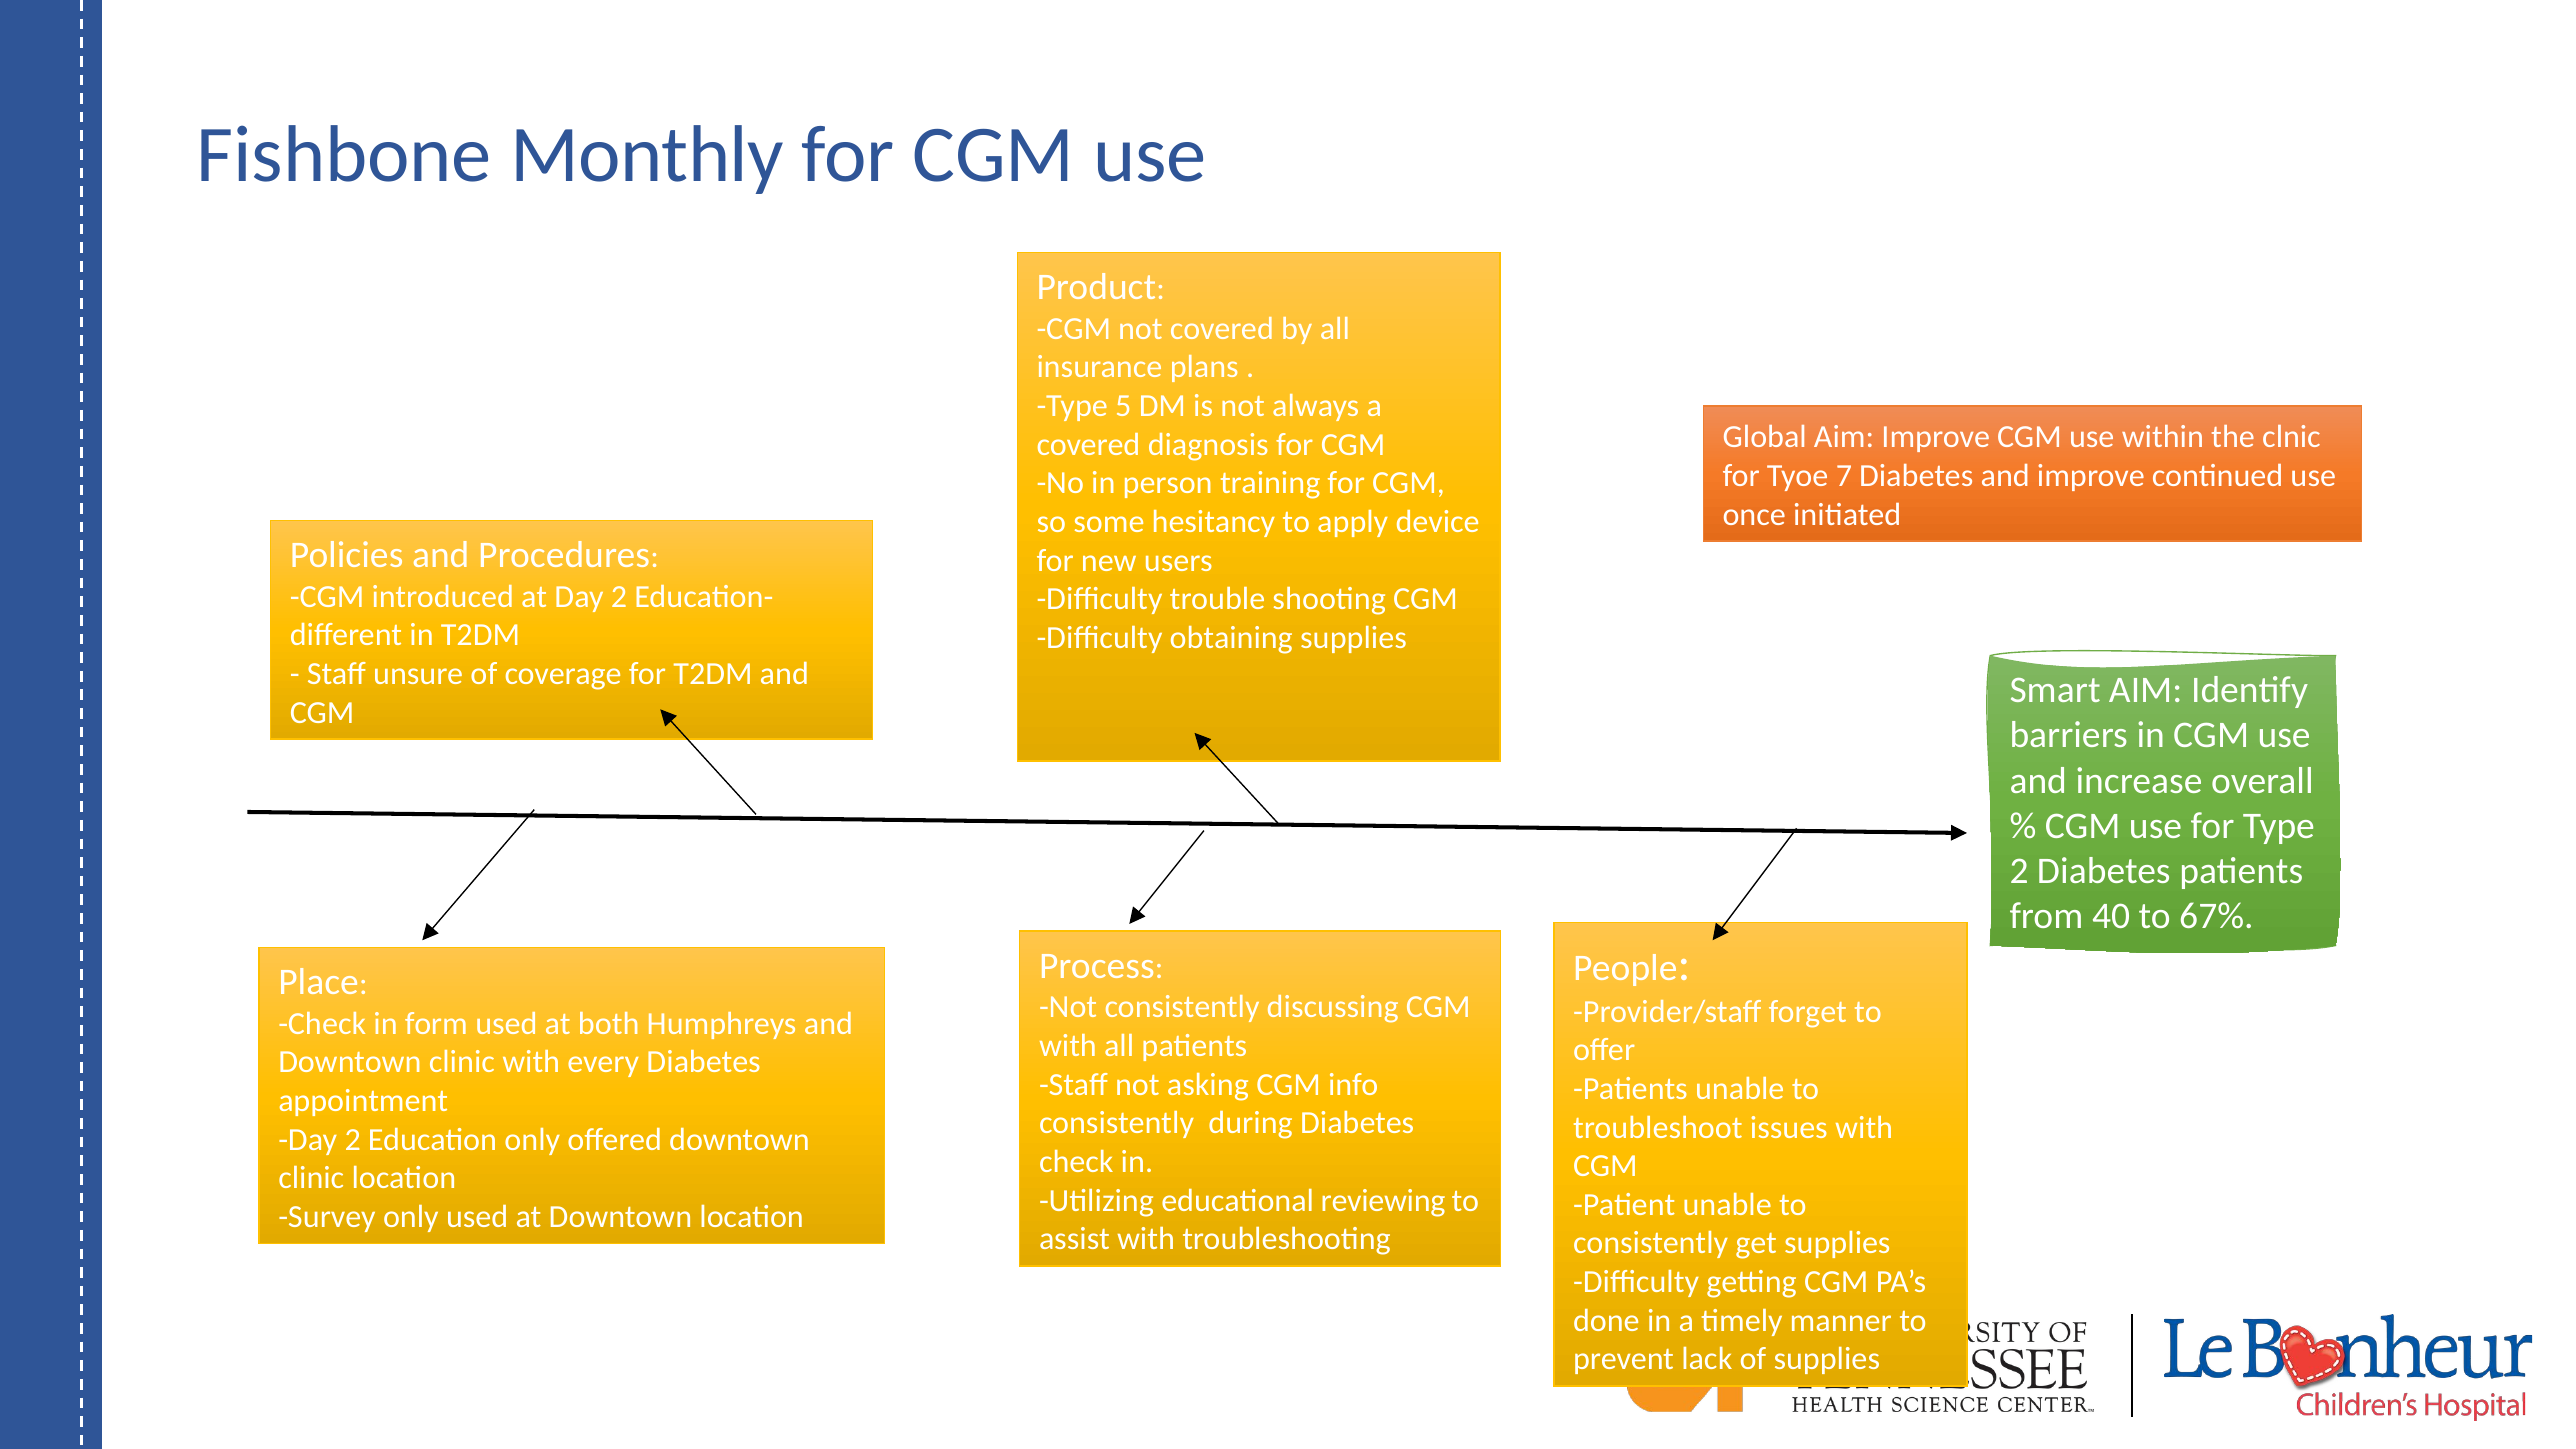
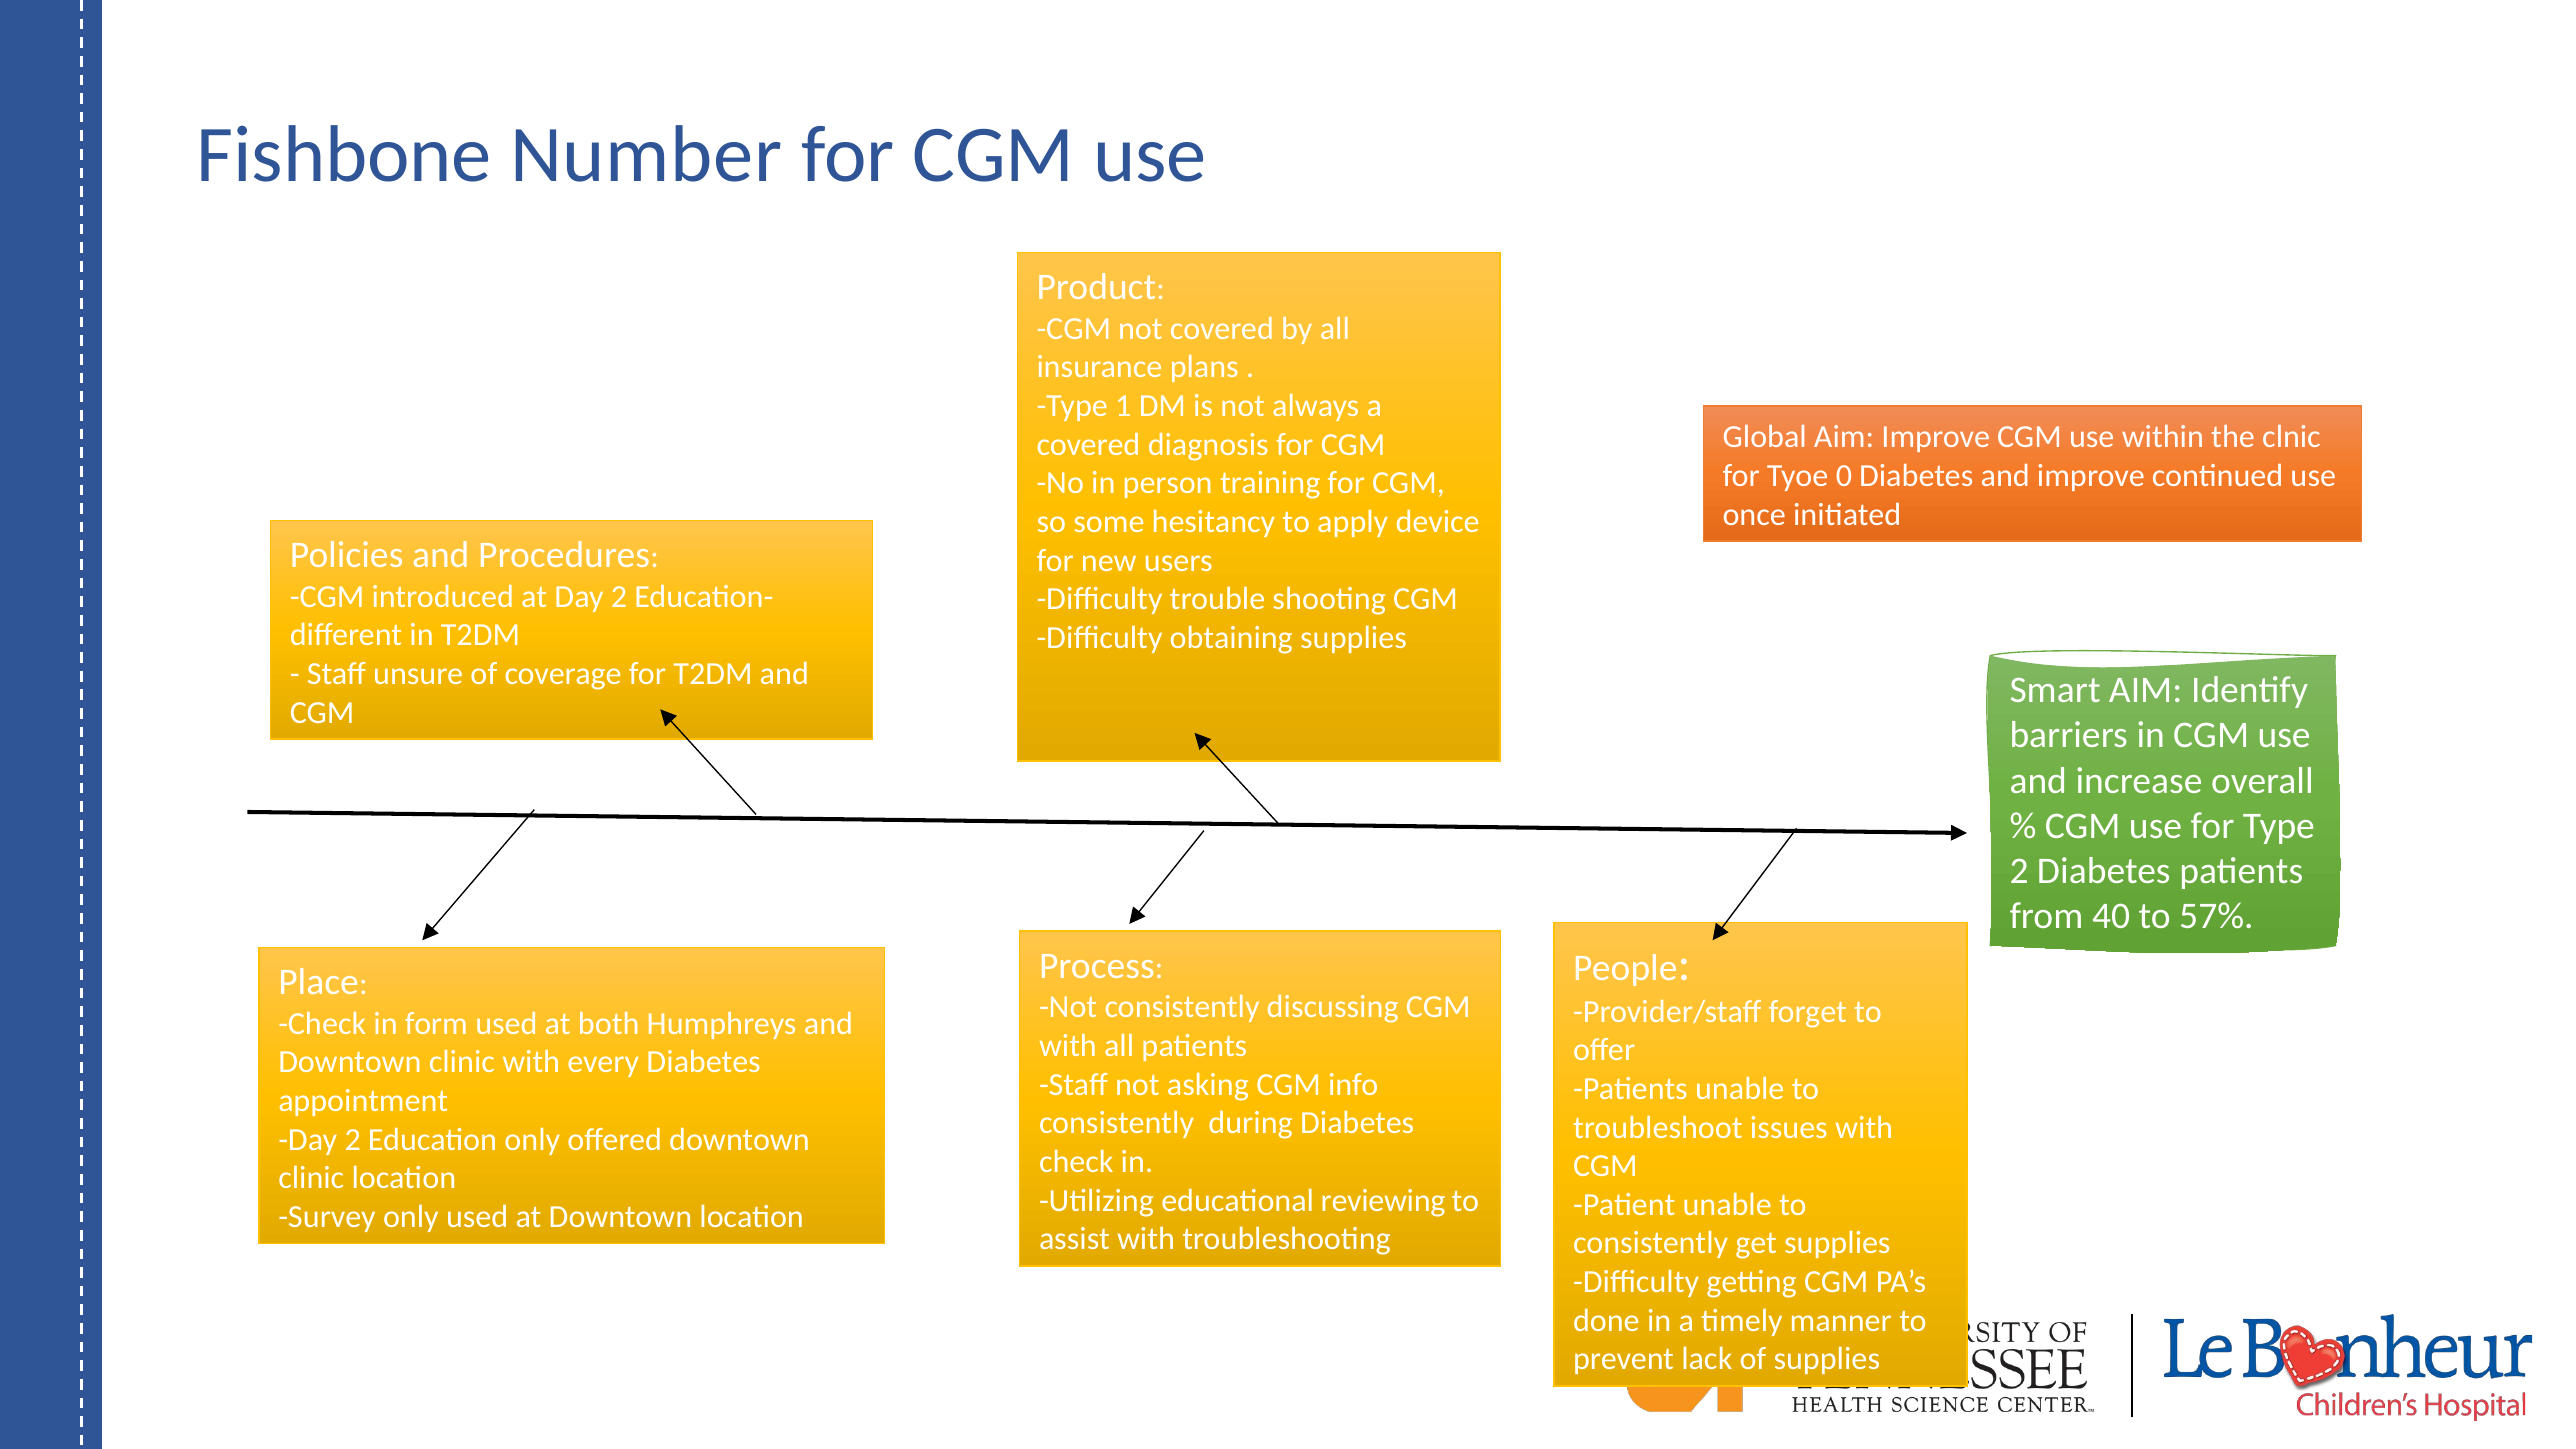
Monthly: Monthly -> Number (646, 155)
5: 5 -> 1 (1123, 406)
7: 7 -> 0 (1844, 476)
67%: 67% -> 57% (2216, 916)
